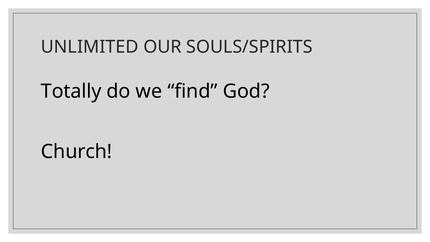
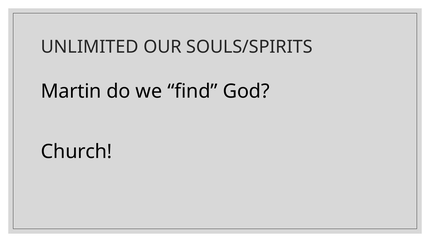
Totally: Totally -> Martin (71, 91)
